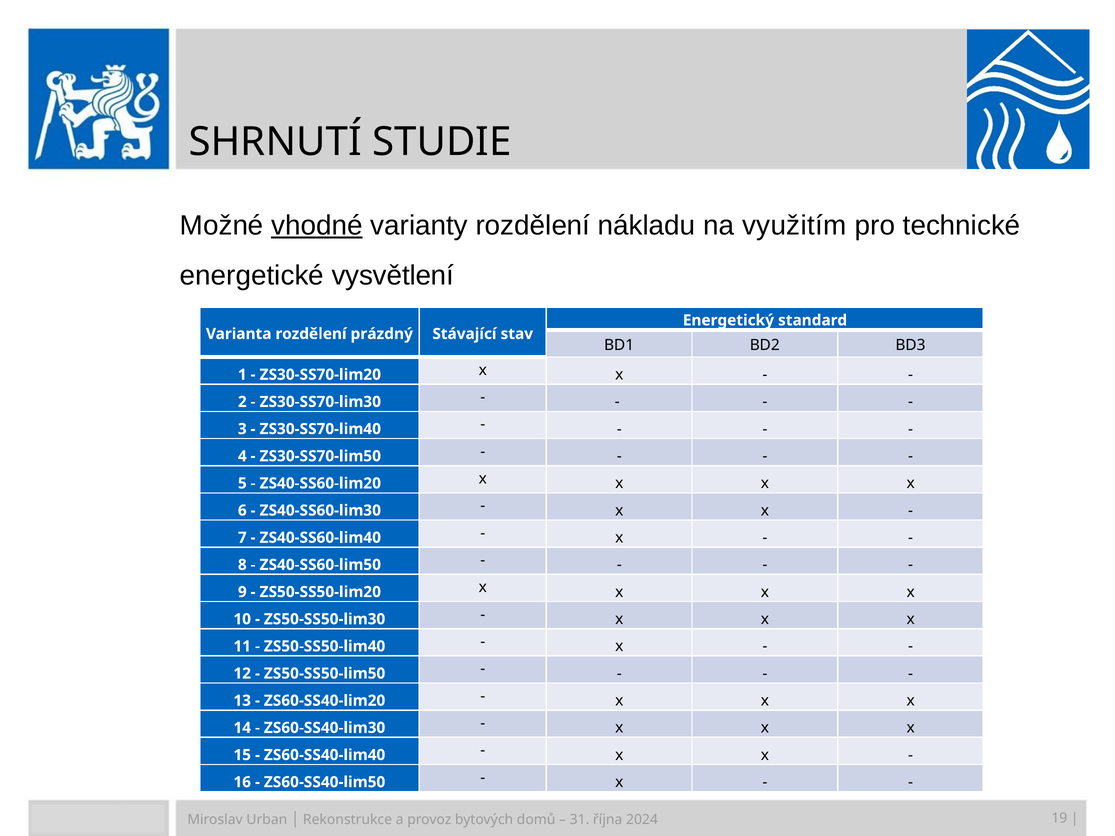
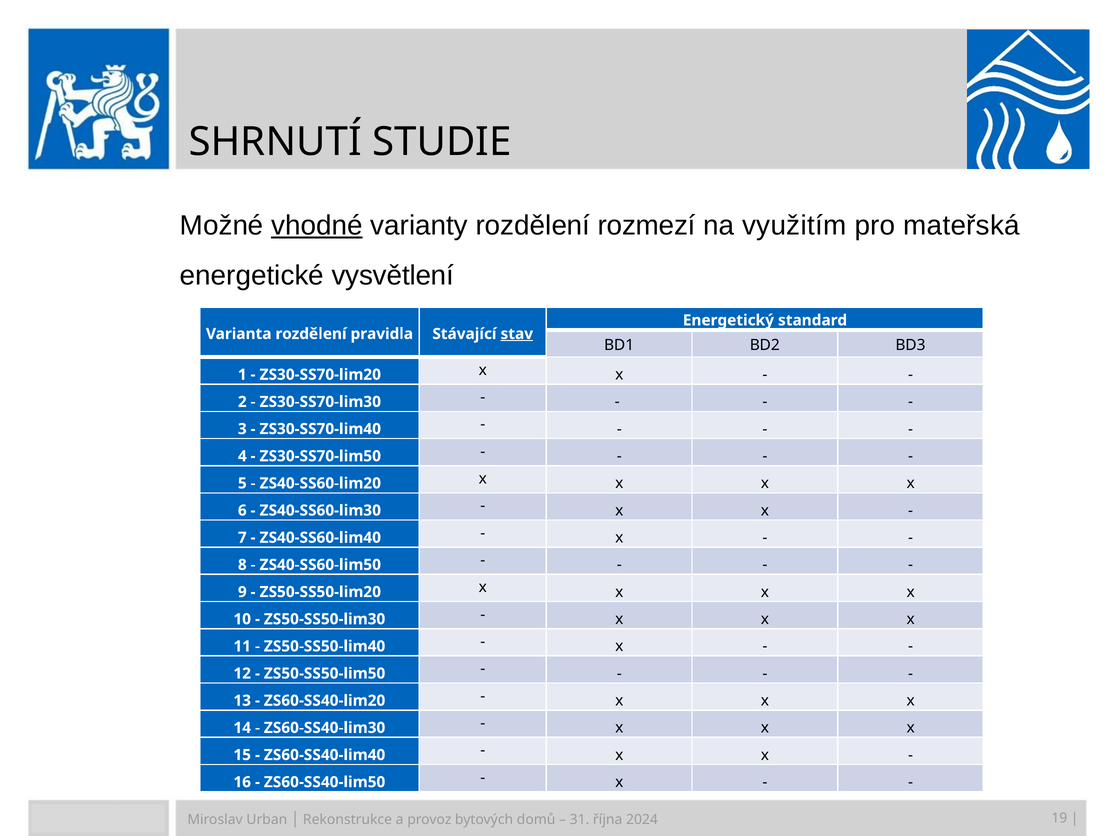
nákladu: nákladu -> rozmezí (647, 226)
technické: technické -> mateřská (962, 226)
prázdný: prázdný -> pravidla (382, 334)
stav underline: none -> present (517, 334)
